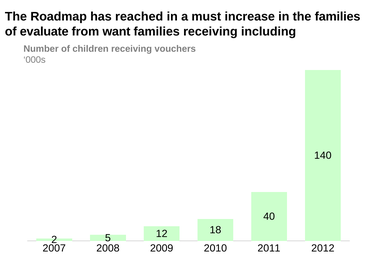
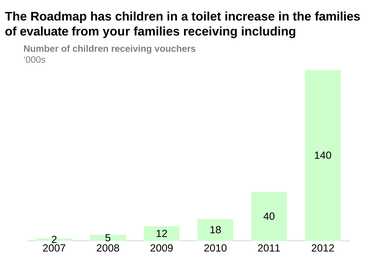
has reached: reached -> children (139, 17)
must: must -> toilet (206, 17)
want: want -> your (116, 32)
